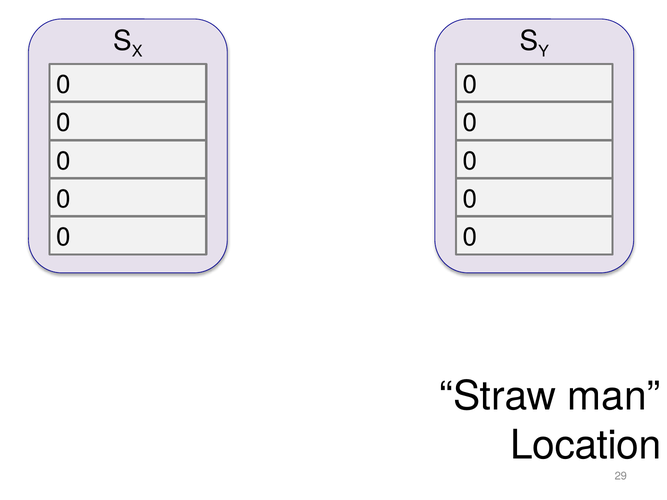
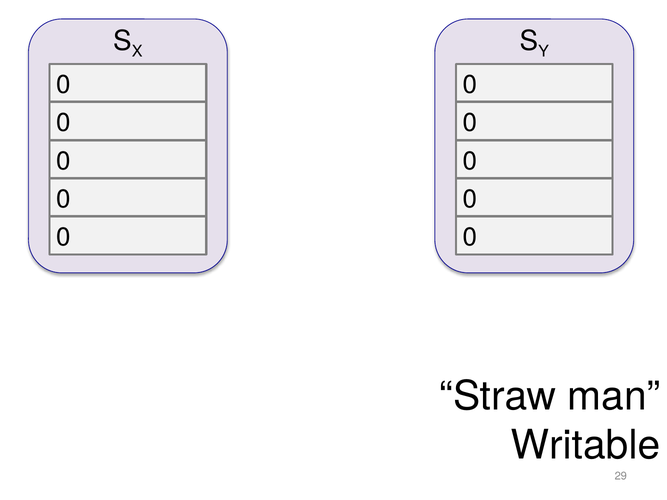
Location: Location -> Writable (586, 446)
